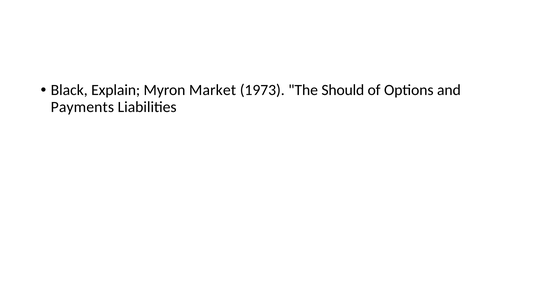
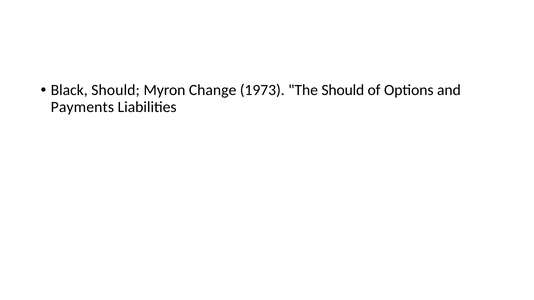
Black Explain: Explain -> Should (116, 90)
Market: Market -> Change (213, 90)
